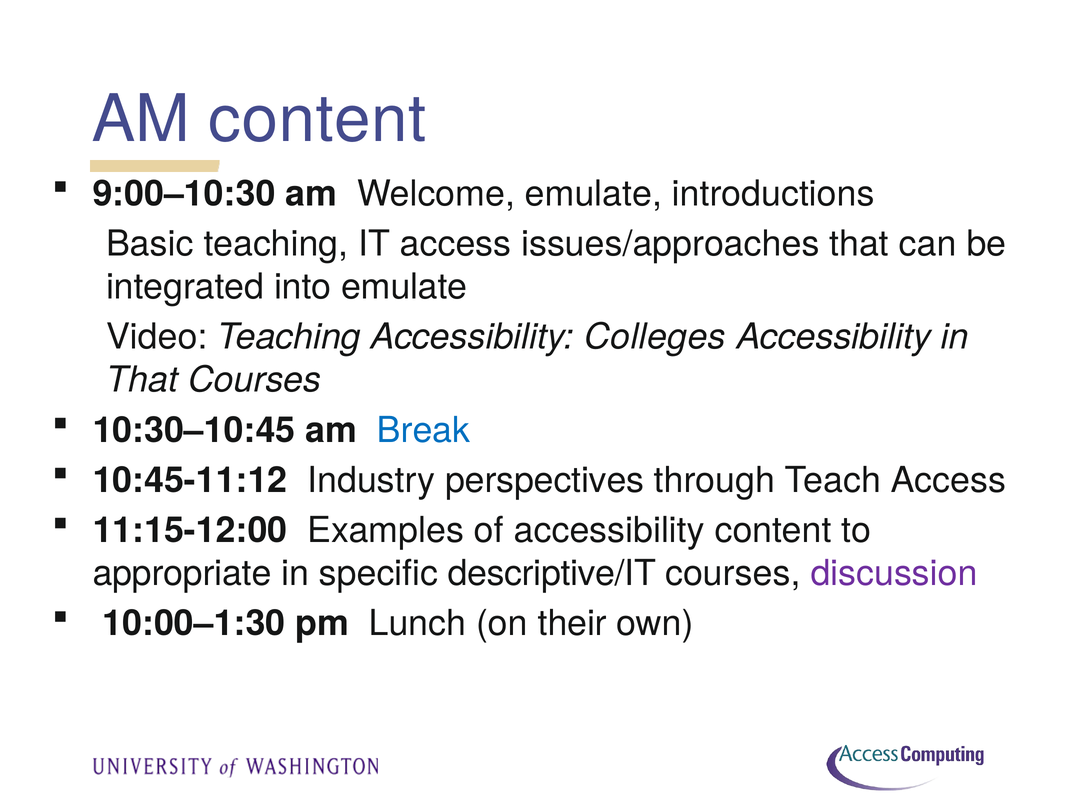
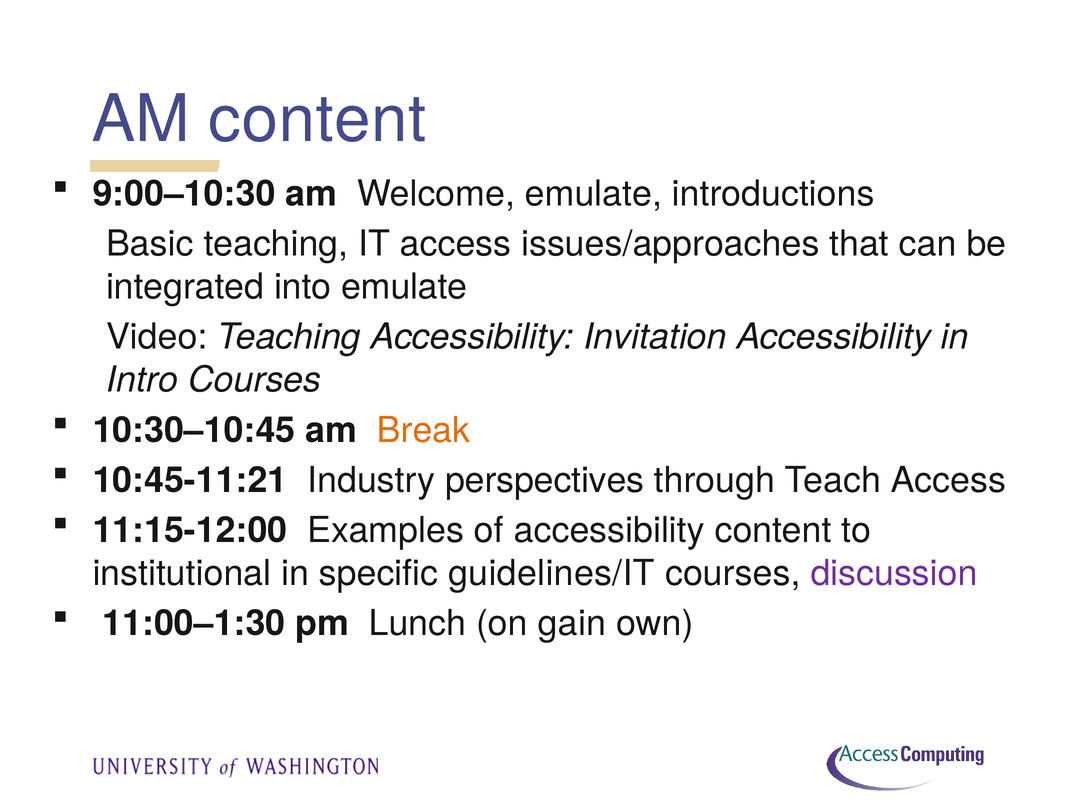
Colleges: Colleges -> Invitation (655, 337)
That: That -> Intro (142, 380)
Break colour: blue -> orange (424, 430)
10:45-11:12: 10:45-11:12 -> 10:45-11:21 (190, 480)
appropriate: appropriate -> institutional (182, 573)
descriptive/IT: descriptive/IT -> guidelines/IT (551, 573)
10:00–1:30: 10:00–1:30 -> 11:00–1:30 (194, 623)
their: their -> gain (572, 623)
